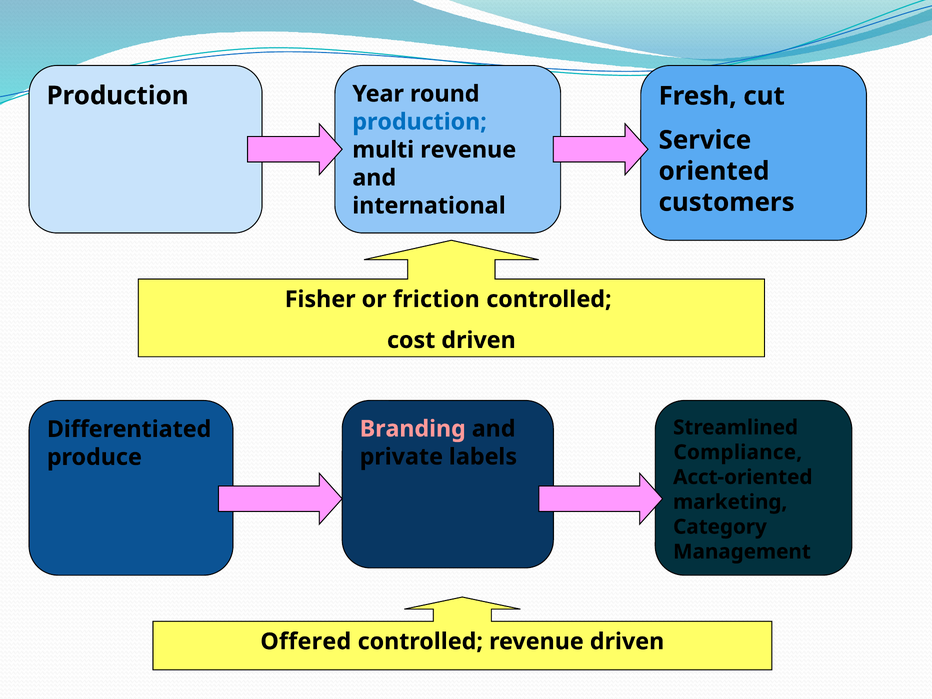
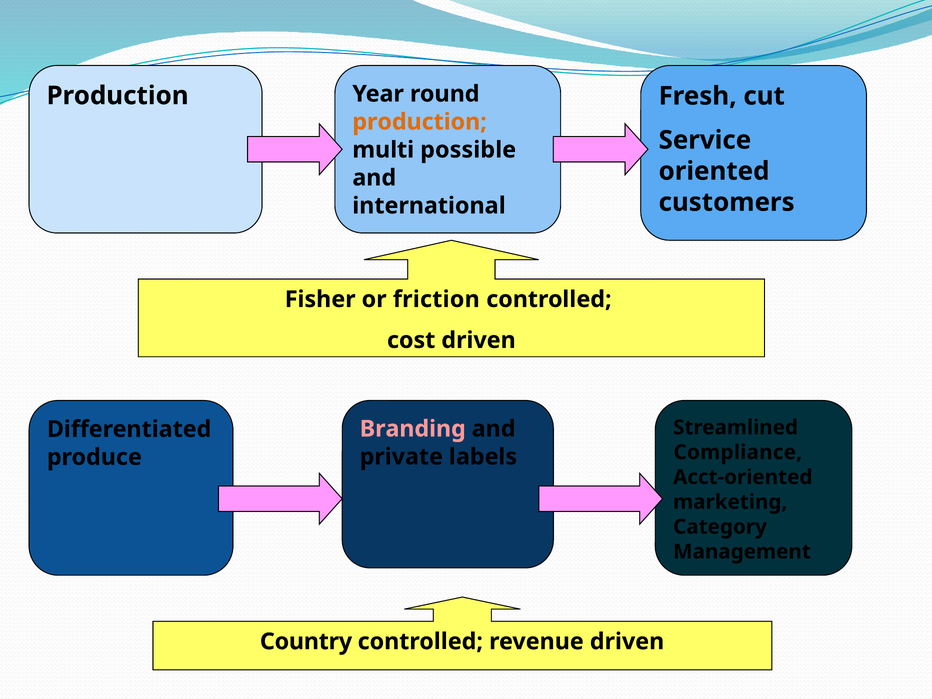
production colour: blue -> orange (420, 122)
multi revenue: revenue -> possible (468, 150)
Offered: Offered -> Country (306, 642)
